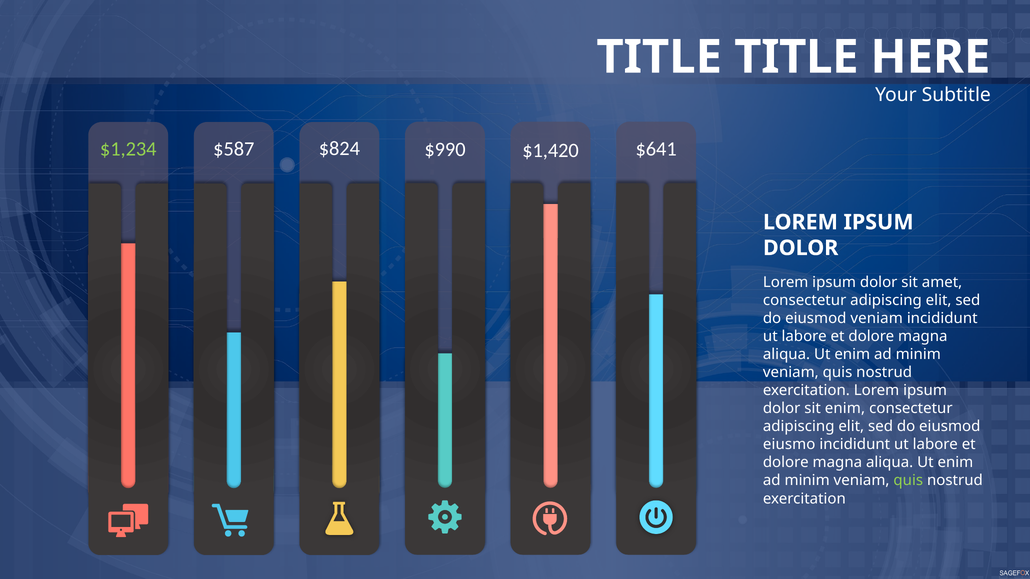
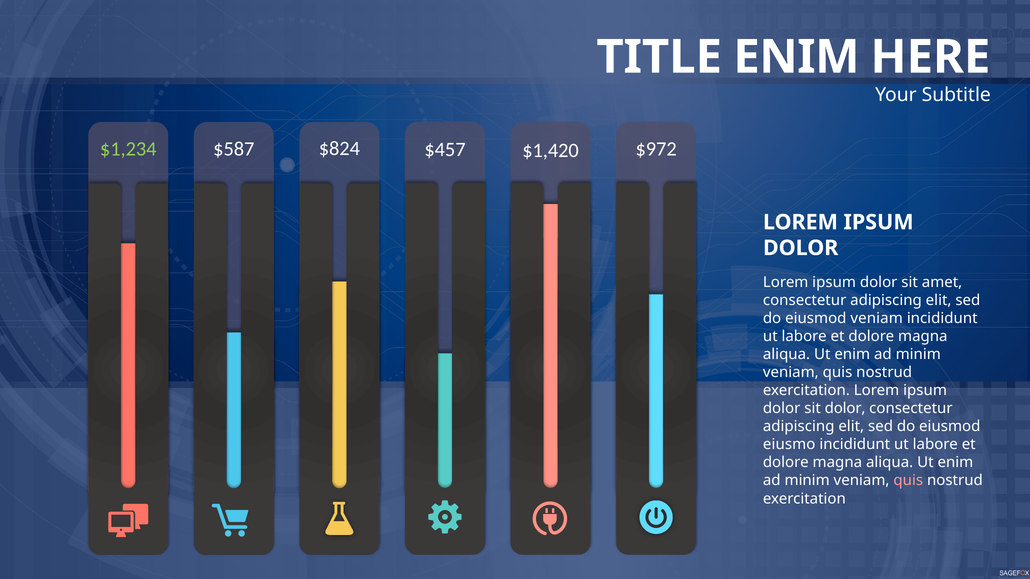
TITLE TITLE: TITLE -> ENIM (796, 57)
$990: $990 -> $457 (445, 149)
$641: $641 -> $972 (656, 149)
sit enim: enim -> dolor (845, 409)
quis colour: light green -> pink (908, 481)
